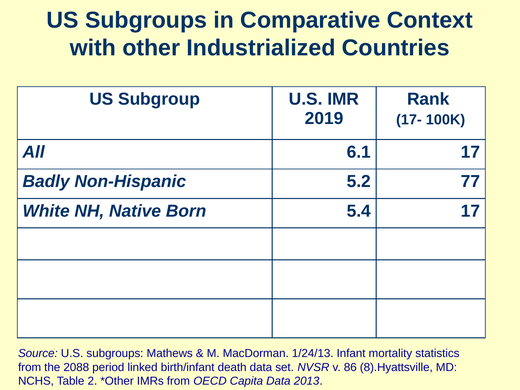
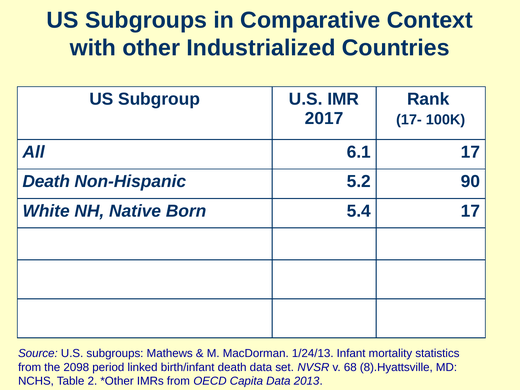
2019: 2019 -> 2017 (324, 119)
Badly: Badly -> Death (46, 182)
77: 77 -> 90 (471, 182)
2088: 2088 -> 2098 (76, 367)
86: 86 -> 68 (350, 367)
